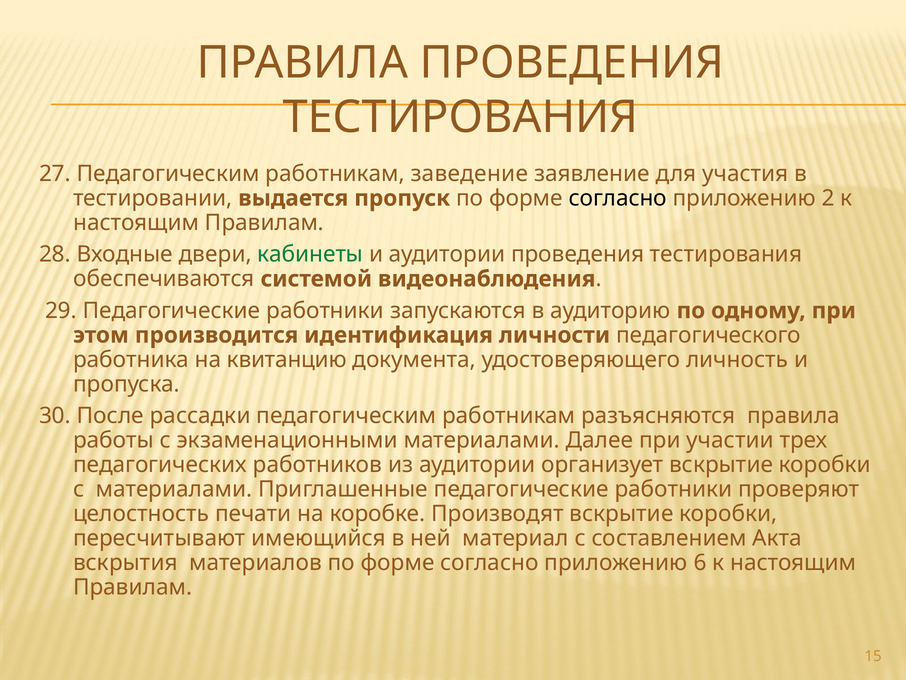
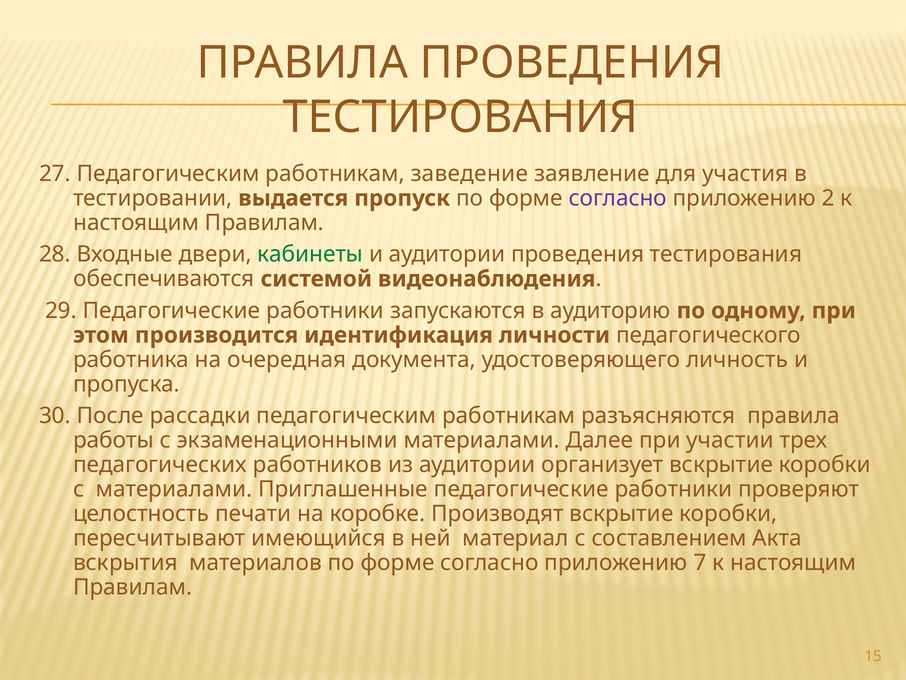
согласно colour: black -> purple (618, 198)
квитанцию: квитанцию -> очередная (287, 359)
6: 6 -> 7 (700, 562)
